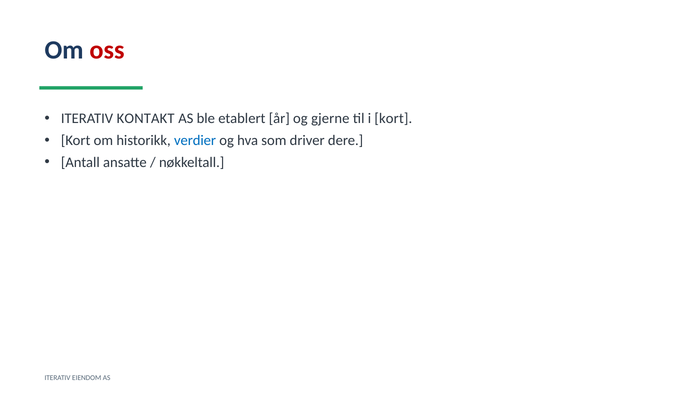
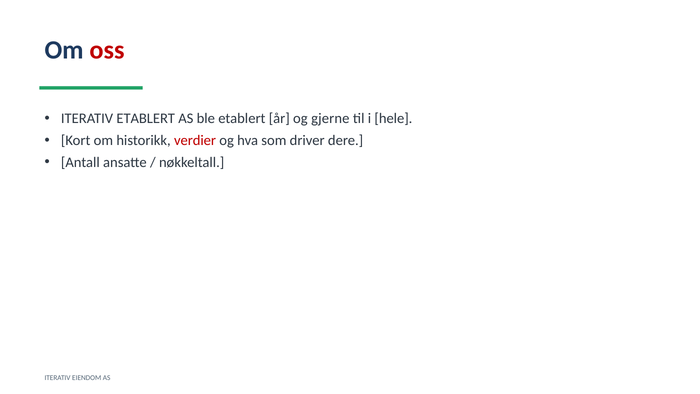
ITERATIV KONTAKT: KONTAKT -> ETABLERT (146, 119)
i kort: kort -> hele (393, 119)
verdier colour: blue -> red (195, 140)
